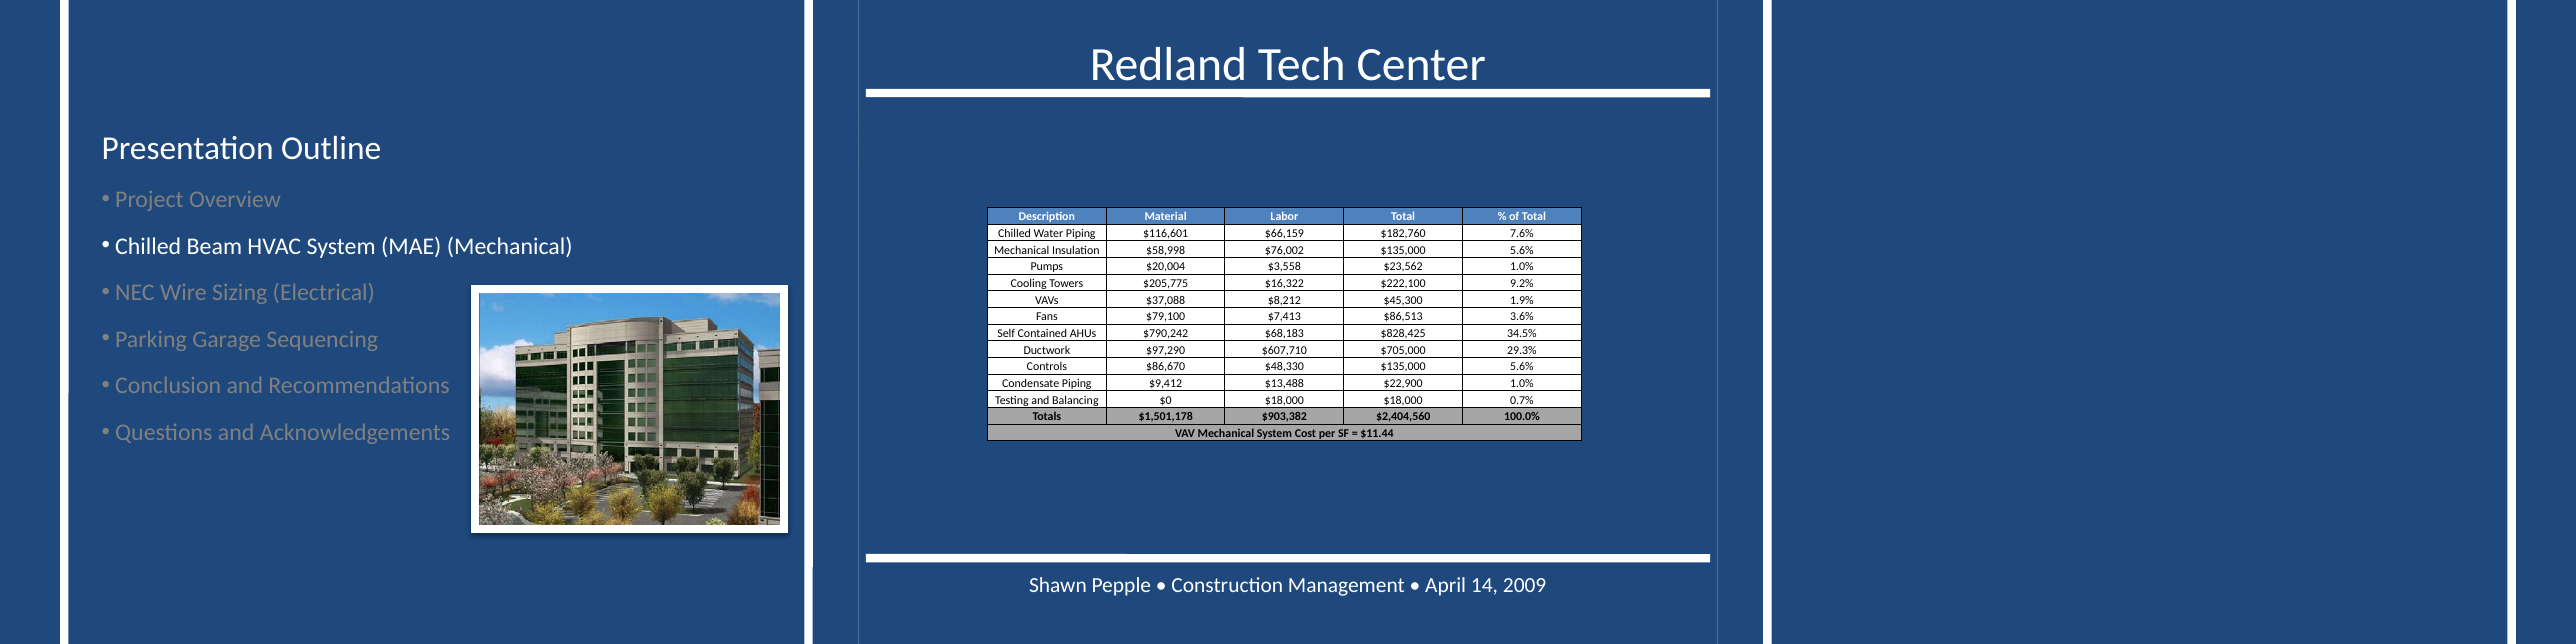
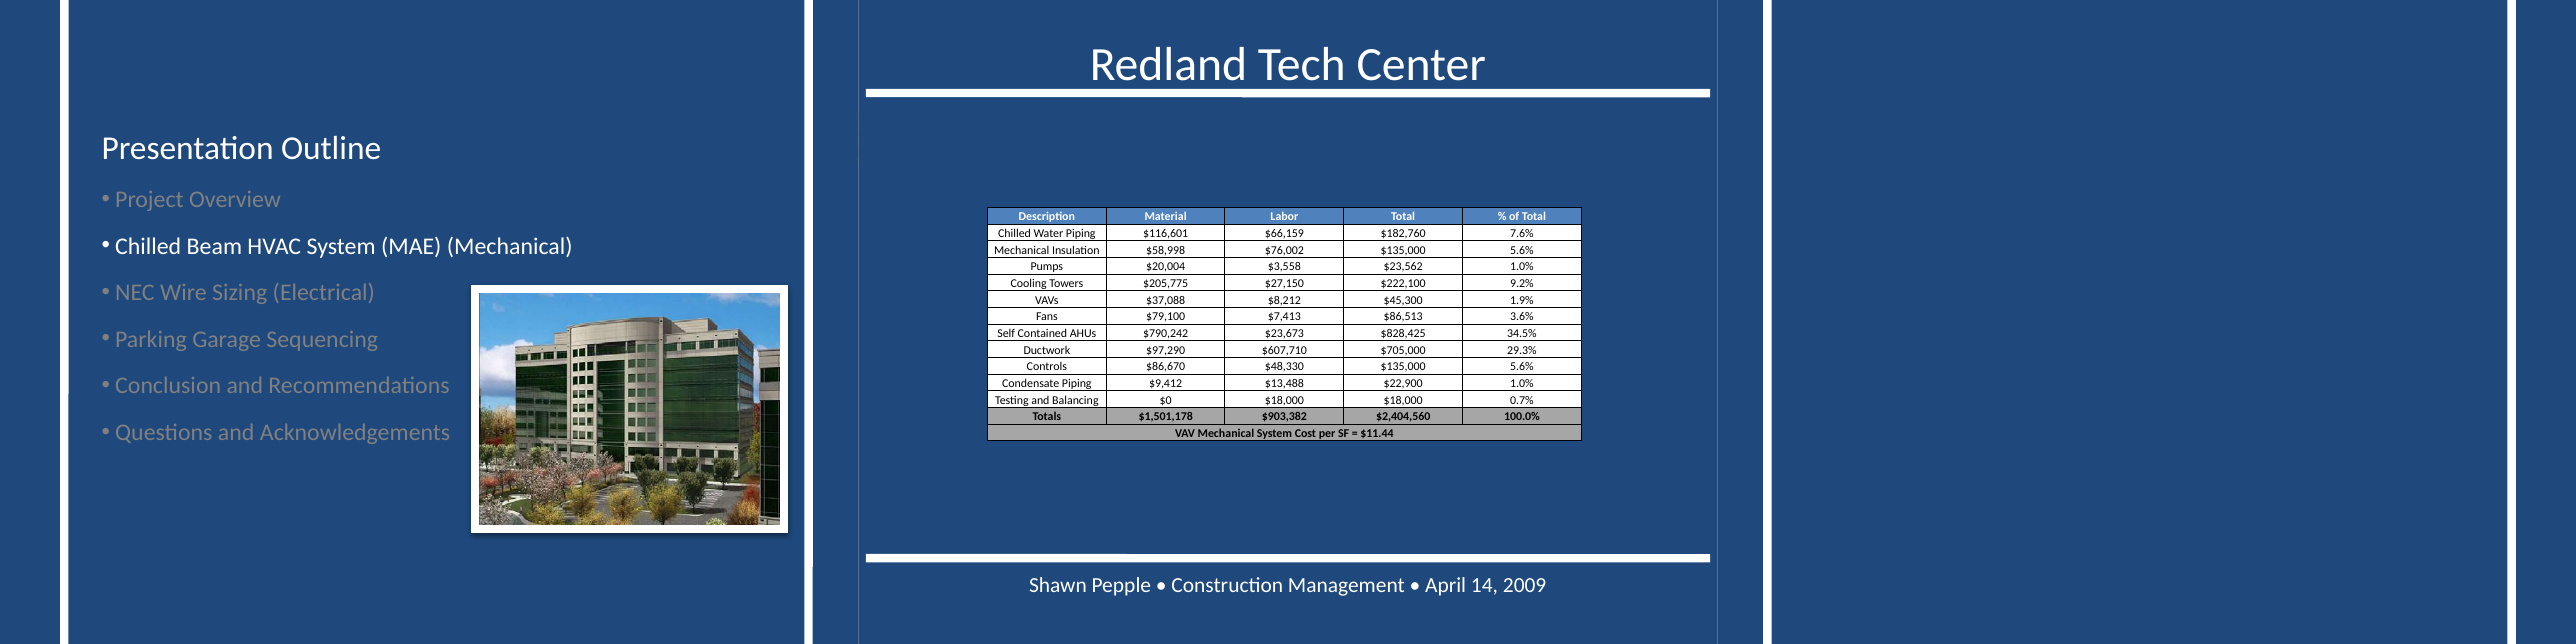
$16,322: $16,322 -> $27,150 (1284, 284)
$68,183: $68,183 -> $23,673 (1284, 334)
